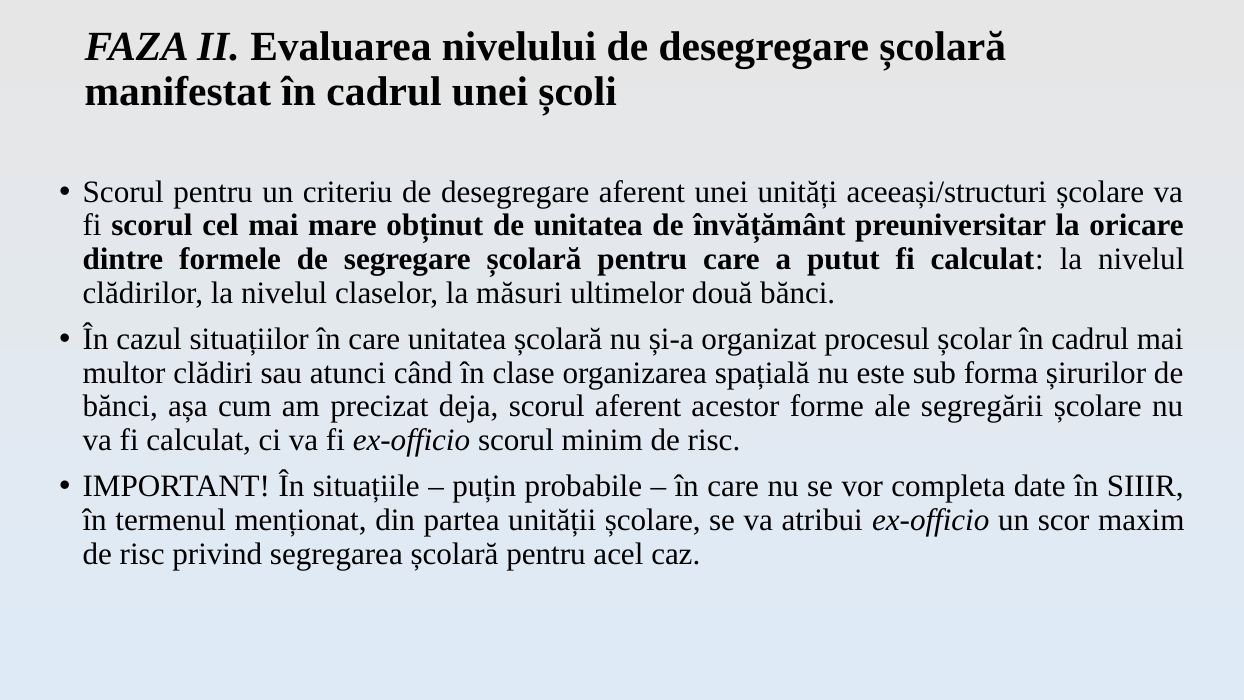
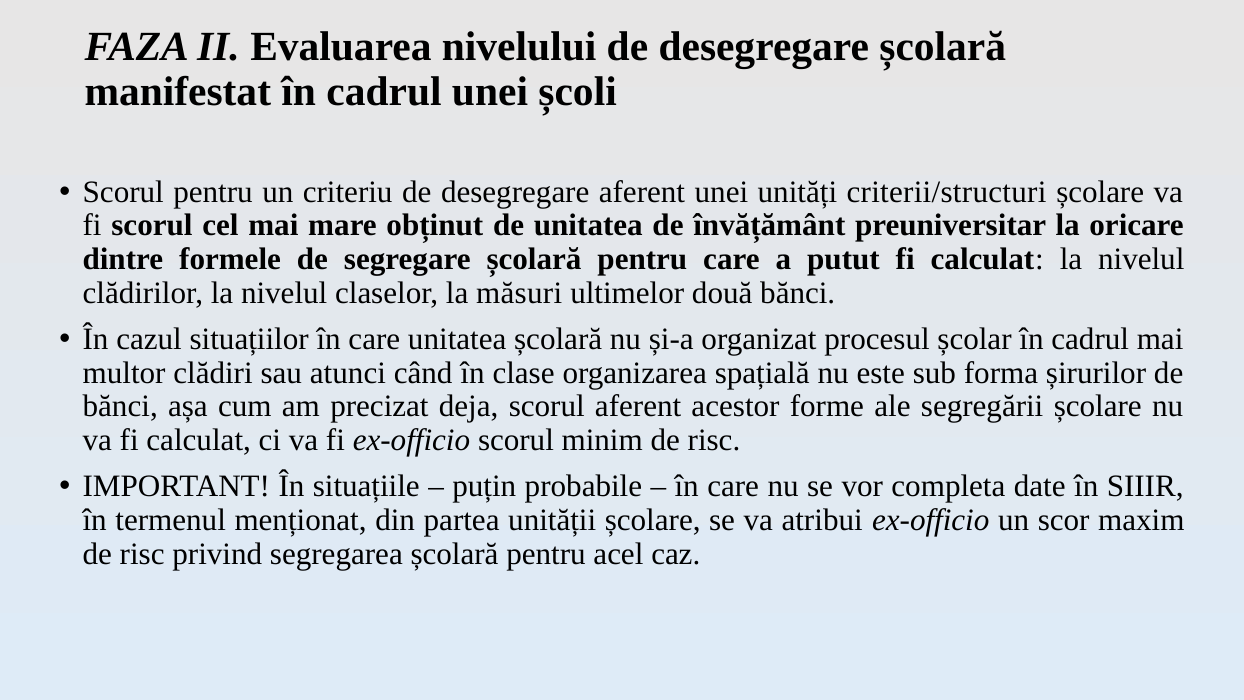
aceeași/structuri: aceeași/structuri -> criterii/structuri (947, 192)
